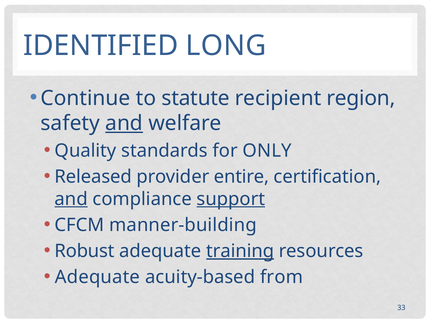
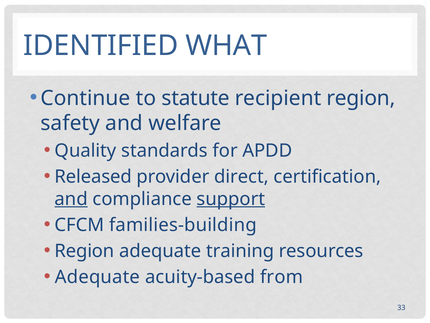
LONG: LONG -> WHAT (226, 46)
and underline: present -> none (124, 123)
ONLY: ONLY -> APDD (267, 151)
entire: entire -> direct (241, 177)
manner-building: manner-building -> families-building (183, 225)
Robust: Robust -> Region (85, 251)
training underline: present -> none (240, 251)
